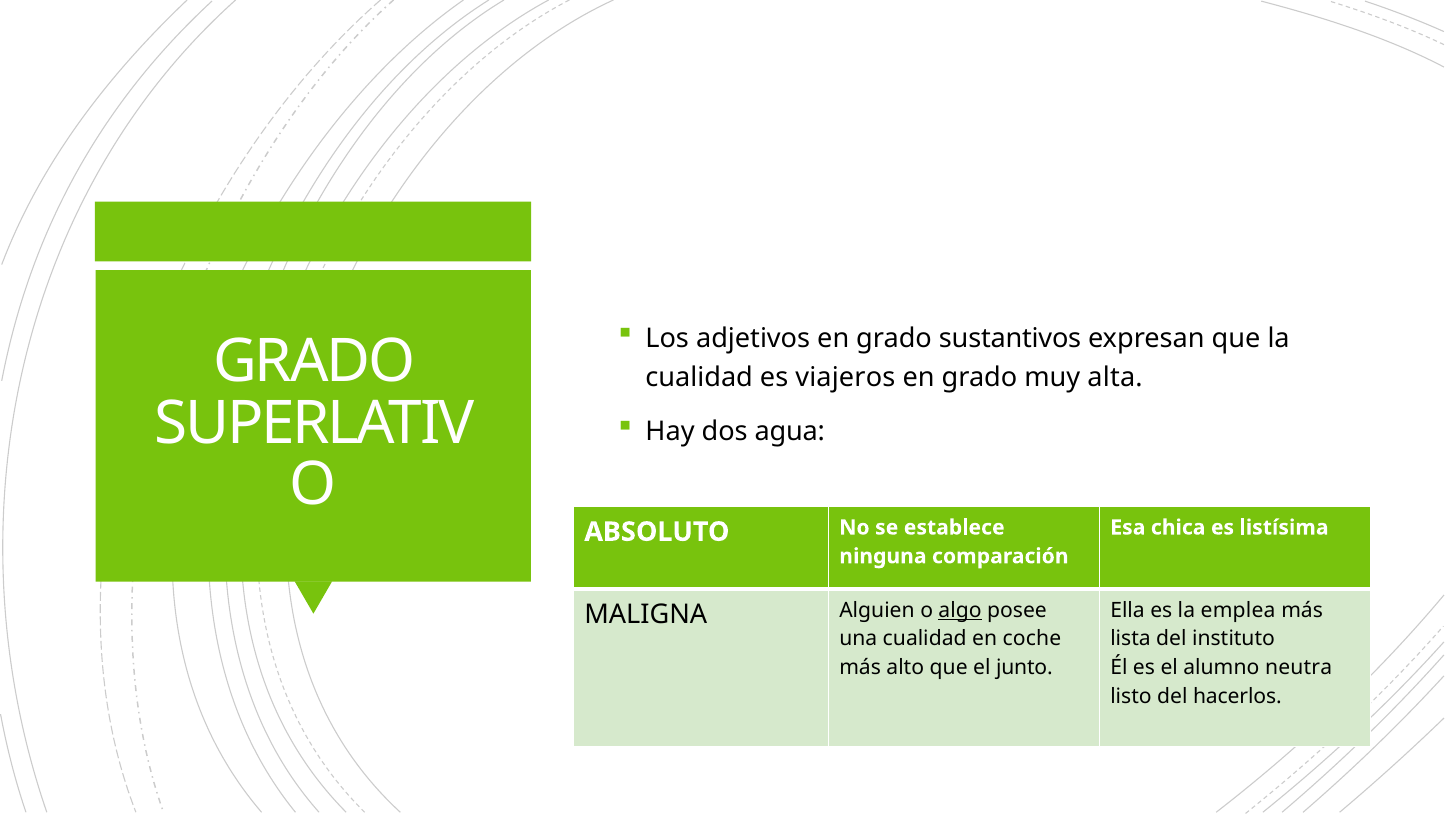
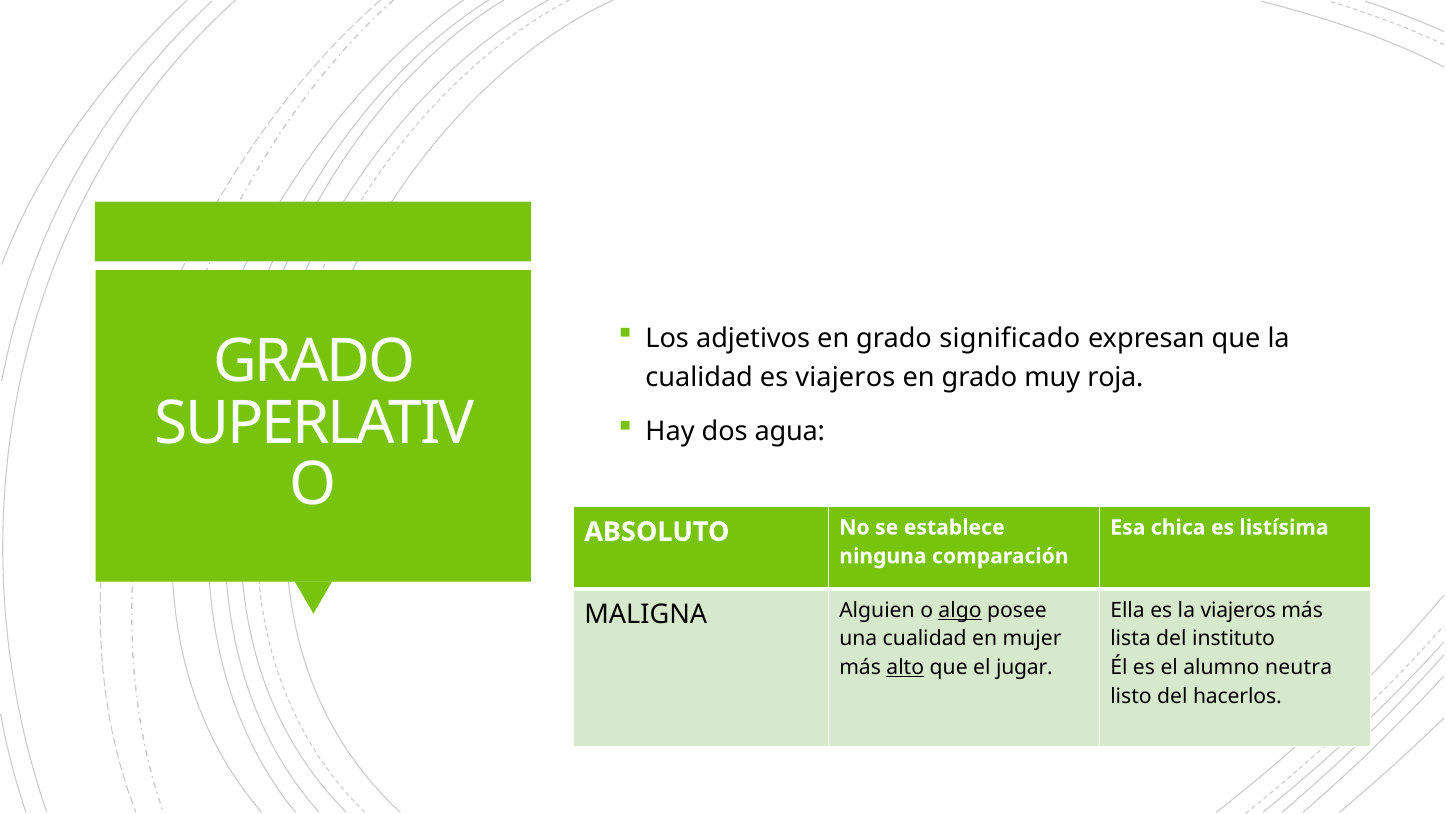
sustantivos: sustantivos -> significado (1010, 338)
alta: alta -> roja (1115, 377)
la emplea: emplea -> viajeros (1238, 610)
coche: coche -> mujer (1032, 639)
alto underline: none -> present (905, 668)
junto: junto -> jugar (1024, 668)
